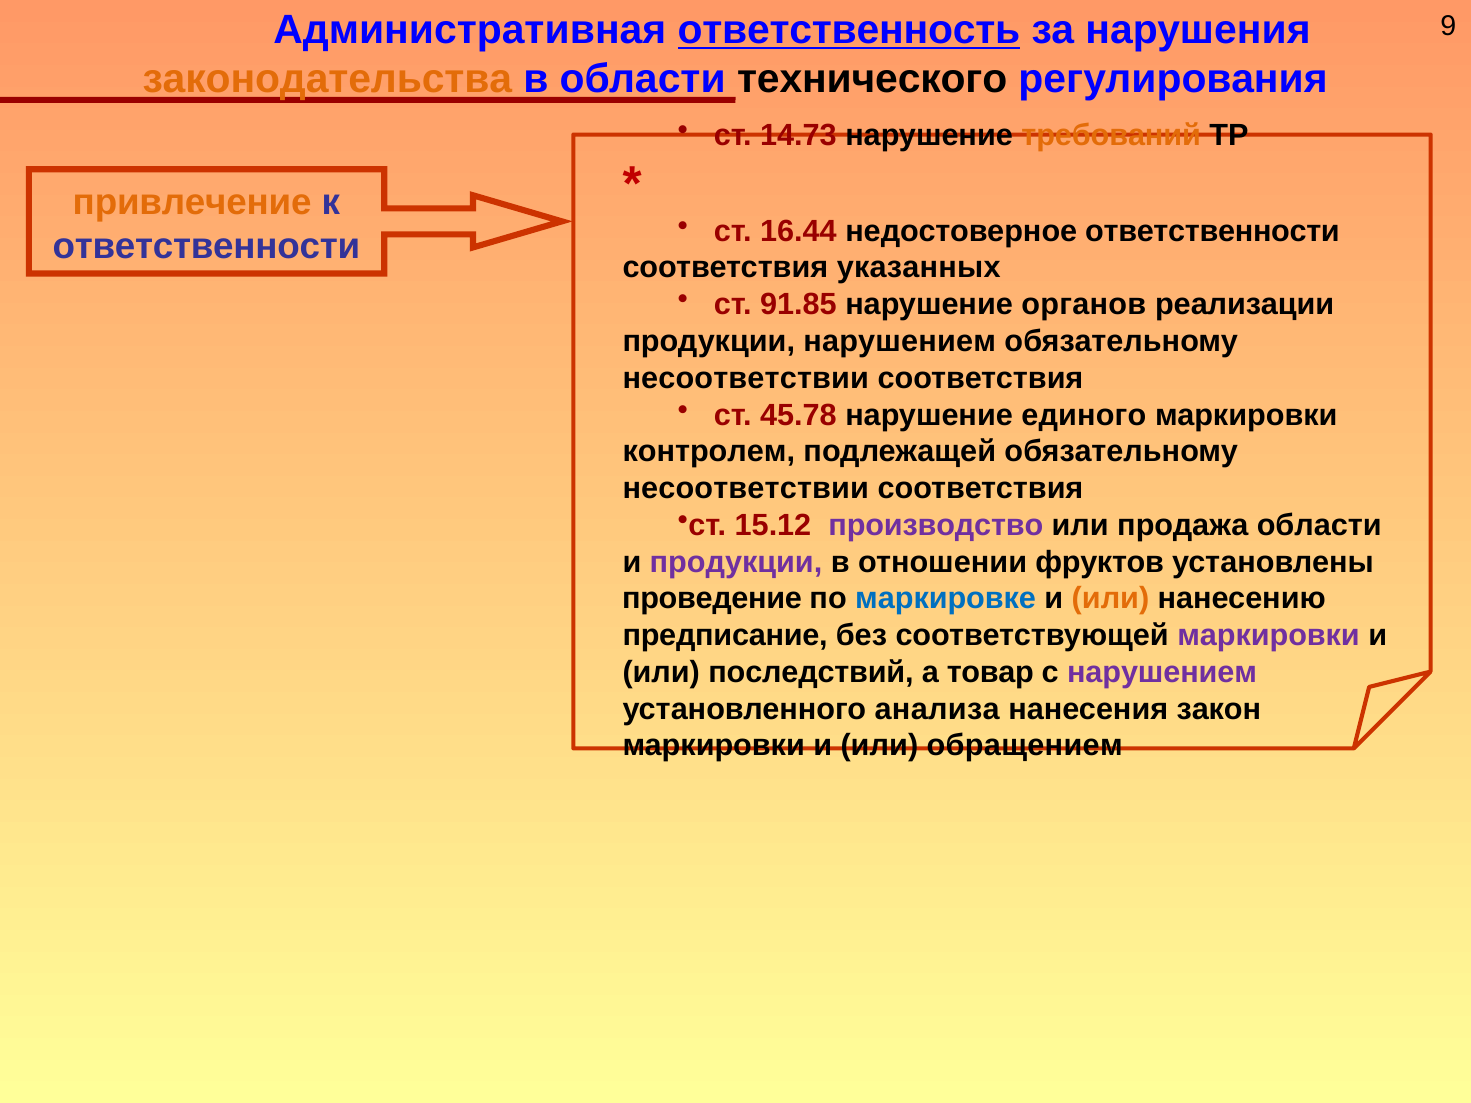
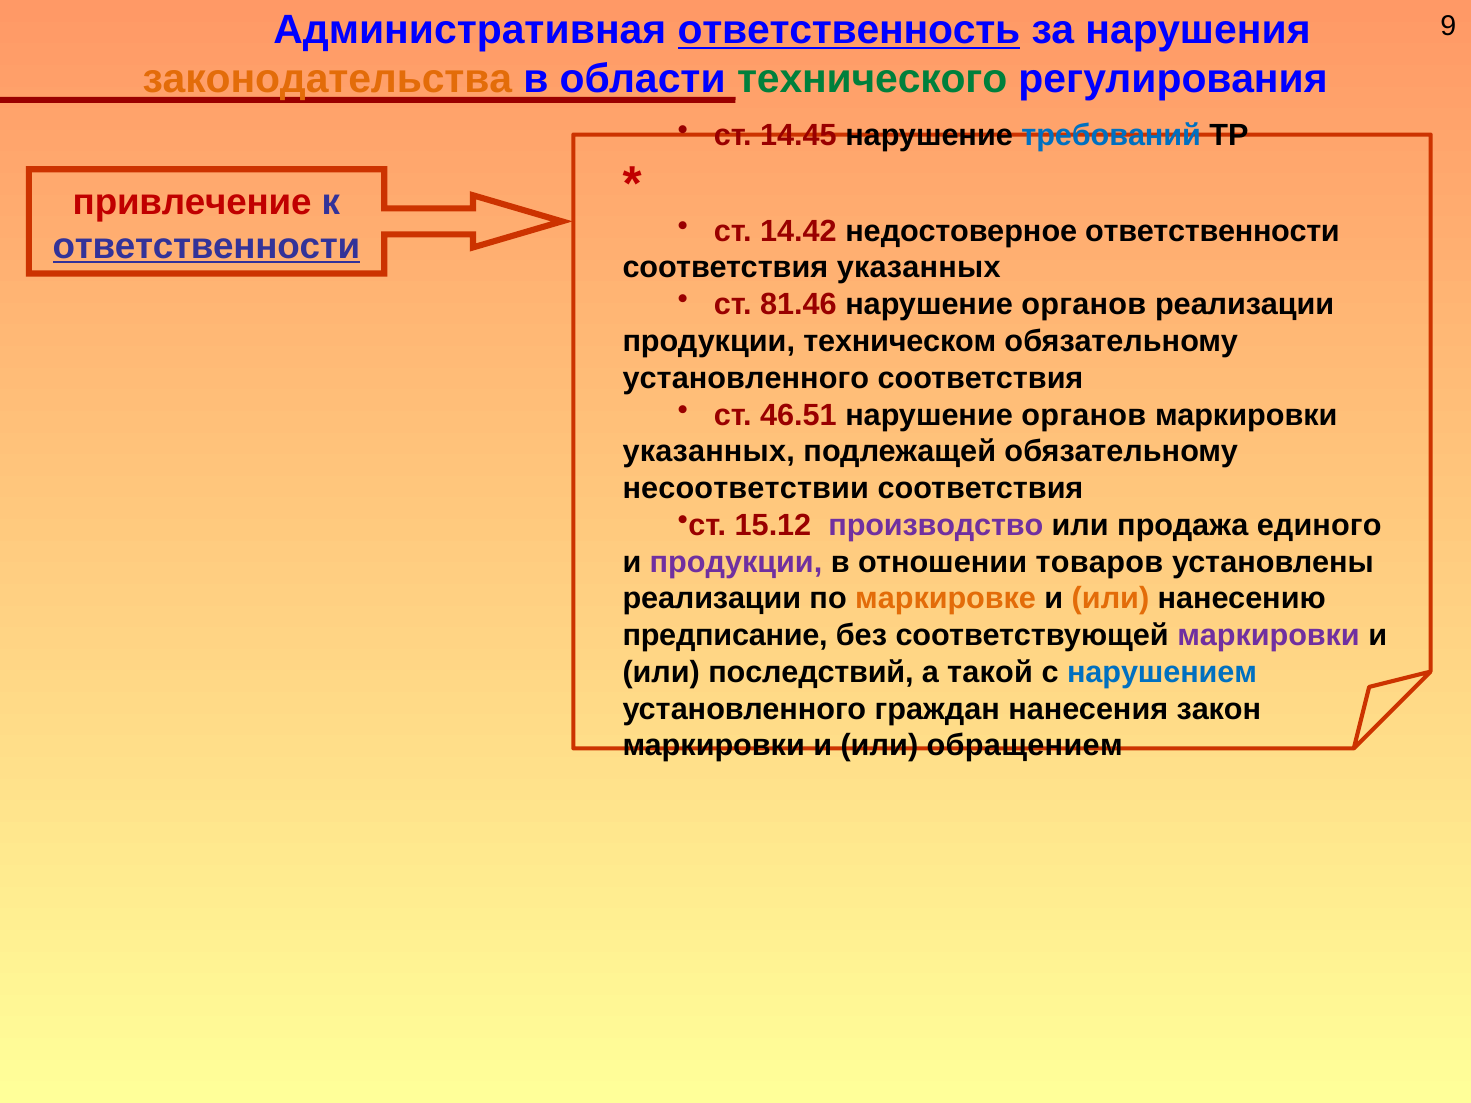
технического colour: black -> green (872, 79)
14.73: 14.73 -> 14.45 (798, 136)
требований colour: orange -> blue (1111, 136)
привлечение colour: orange -> red (192, 202)
16.44: 16.44 -> 14.42 (798, 231)
ответственности underline: none -> present (206, 246)
91.85: 91.85 -> 81.46 (798, 305)
продукции нарушением: нарушением -> техническом (900, 341)
несоответствии: несоответствии -> установленного (746, 378)
45.78: 45.78 -> 46.51 (798, 415)
единого: единого -> органов (1084, 415)
контролем: контролем -> указанных (709, 452)
продажа области: области -> единого (1319, 525)
фруктов: фруктов -> товаров (1099, 562)
проведение: проведение -> реализации (712, 599)
маркировке colour: blue -> orange (946, 599)
товар: товар -> такой (990, 672)
нарушением colour: purple -> blue (1162, 672)
анализа: анализа -> граждан (937, 709)
